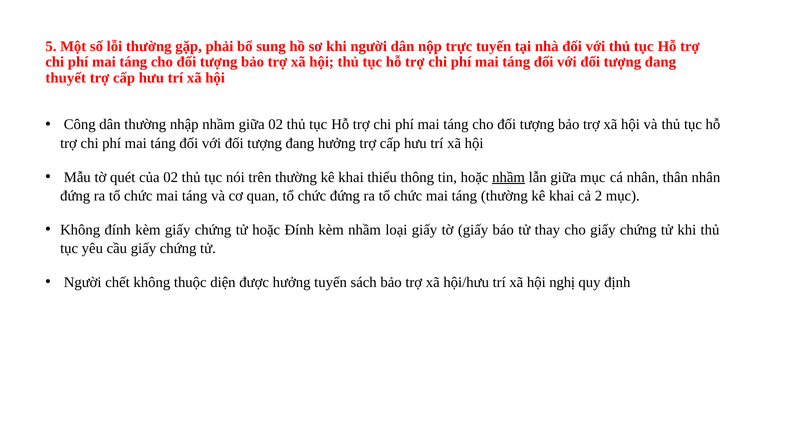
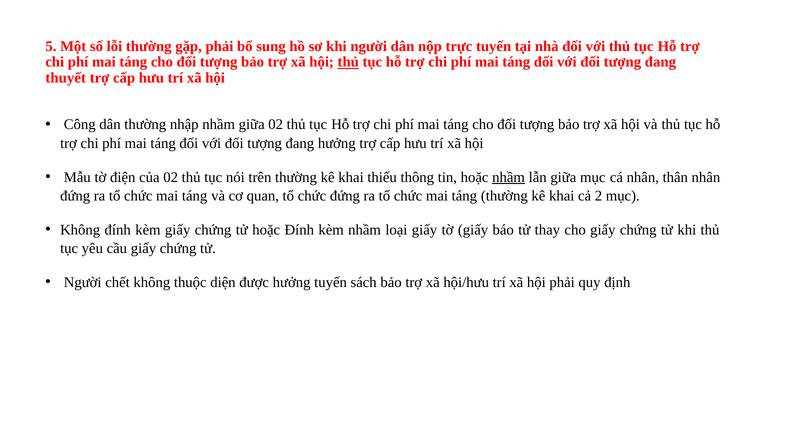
thủ underline: none -> present (348, 62)
quét: quét -> điện (123, 177)
hội nghị: nghị -> phải (562, 282)
